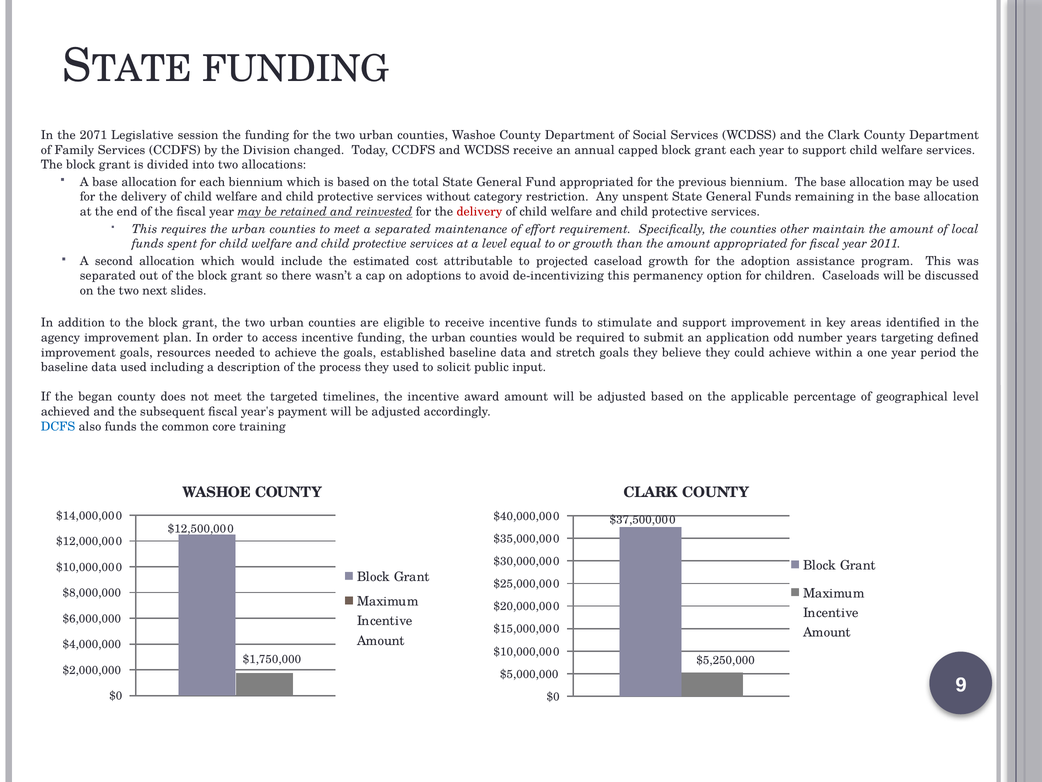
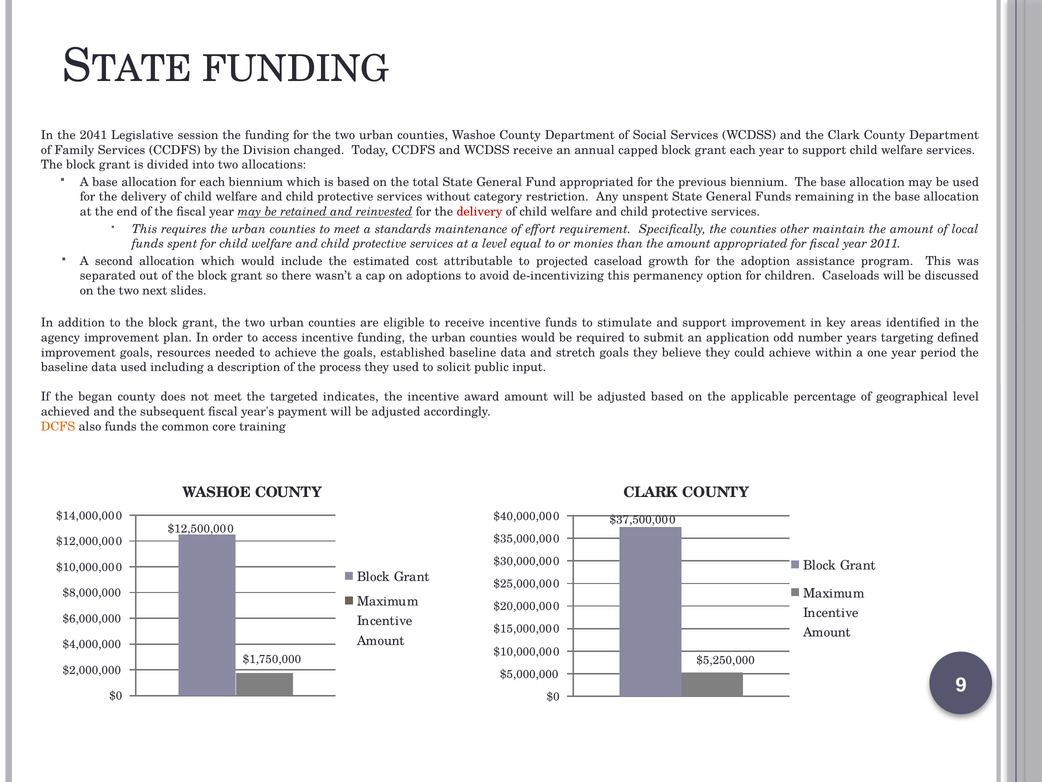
2071: 2071 -> 2041 (93, 135)
a separated: separated -> standards (403, 229)
or growth: growth -> monies (594, 244)
timelines: timelines -> indicates (351, 397)
DCFS colour: blue -> orange (58, 426)
